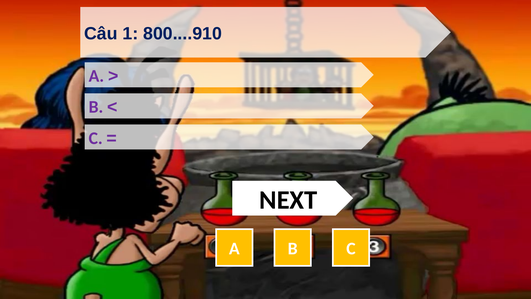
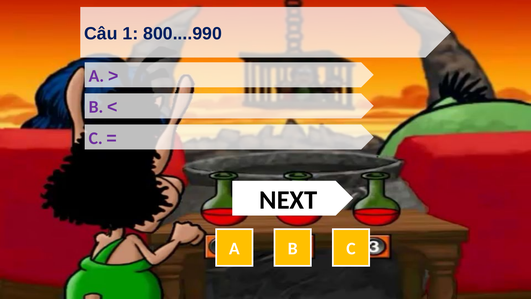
800....910: 800....910 -> 800....990 (183, 33)
